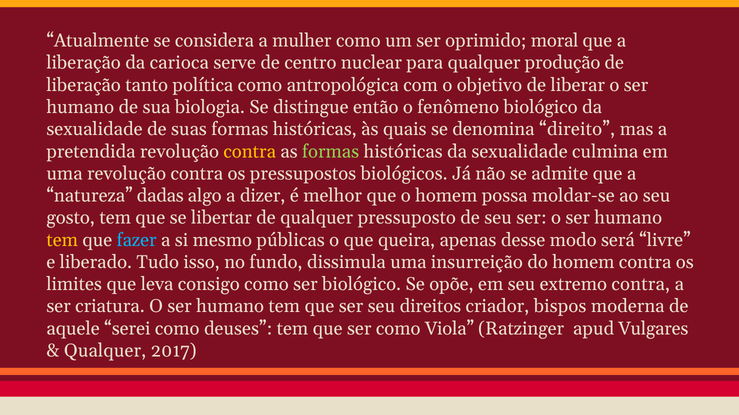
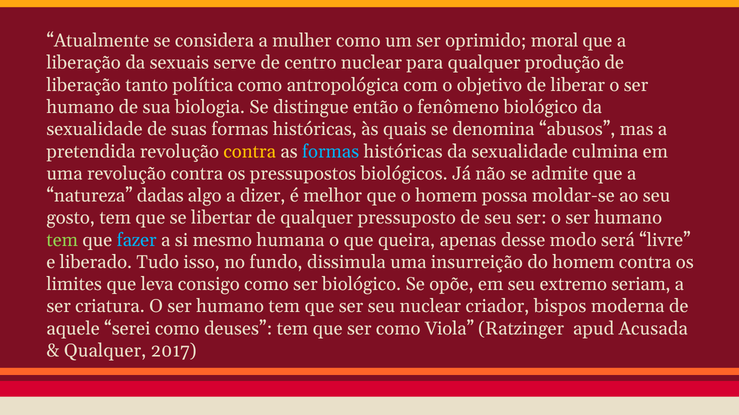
carioca: carioca -> sexuais (179, 63)
direito: direito -> abusos (577, 130)
formas colour: light green -> light blue (331, 152)
tem colour: yellow -> light green (62, 240)
públicas: públicas -> humana (291, 240)
extremo contra: contra -> seriam (641, 285)
seu direitos: direitos -> nuclear (430, 307)
Vulgares: Vulgares -> Acusada (653, 329)
